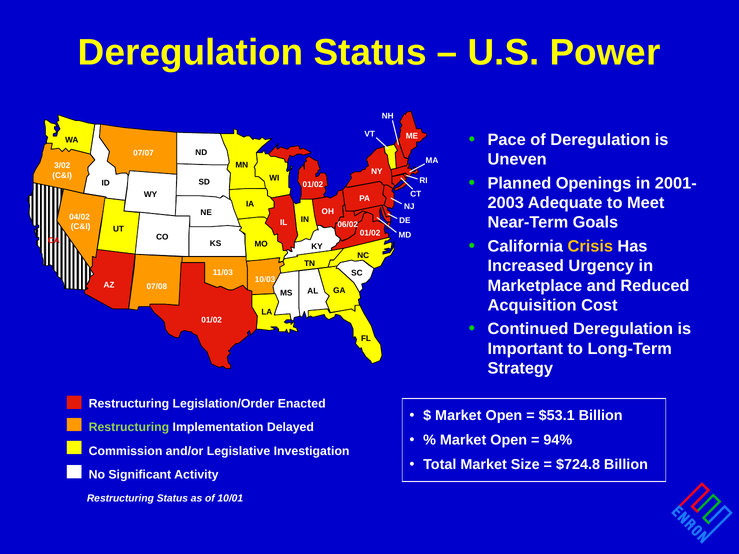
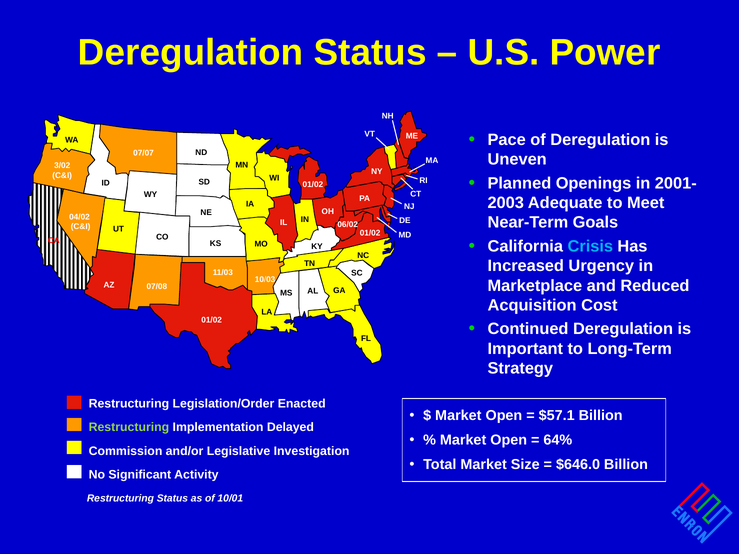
Crisis colour: yellow -> light blue (590, 246)
$53.1: $53.1 -> $57.1 (557, 416)
94%: 94% -> 64% (558, 440)
$724.8: $724.8 -> $646.0 (578, 465)
